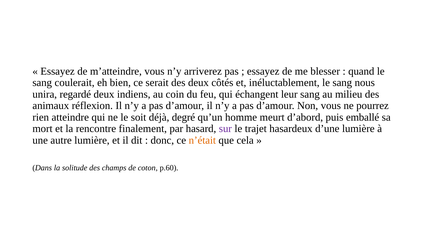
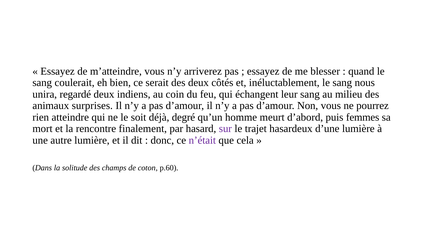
réflexion: réflexion -> surprises (92, 106)
emballé: emballé -> femmes (363, 117)
n’était colour: orange -> purple (202, 140)
